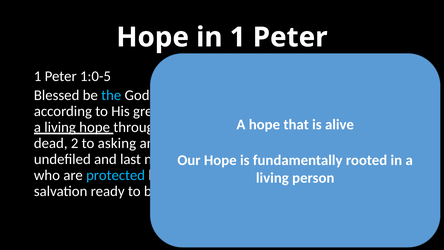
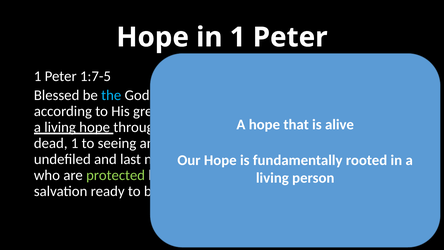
1:0-5: 1:0-5 -> 1:7-5 (95, 76)
dead 2: 2 -> 1 (75, 143)
asking: asking -> seeing (117, 143)
protected colour: light blue -> light green (116, 175)
